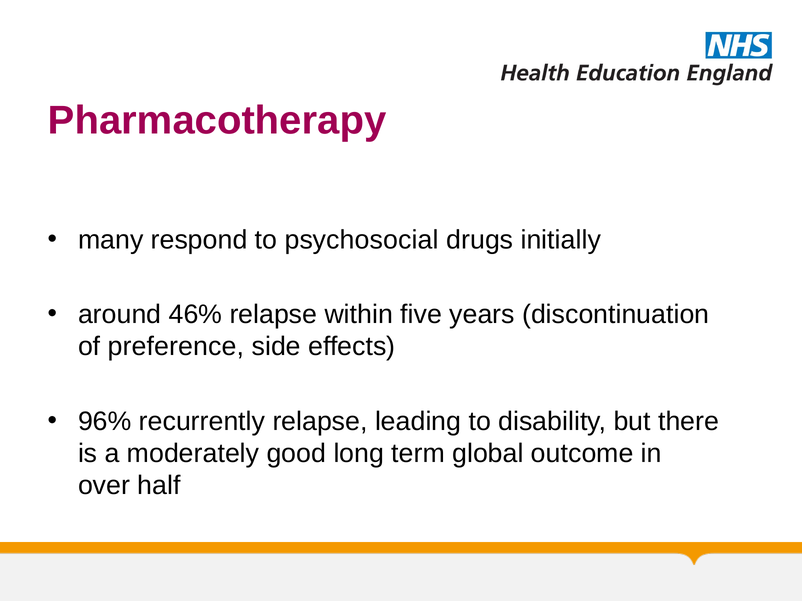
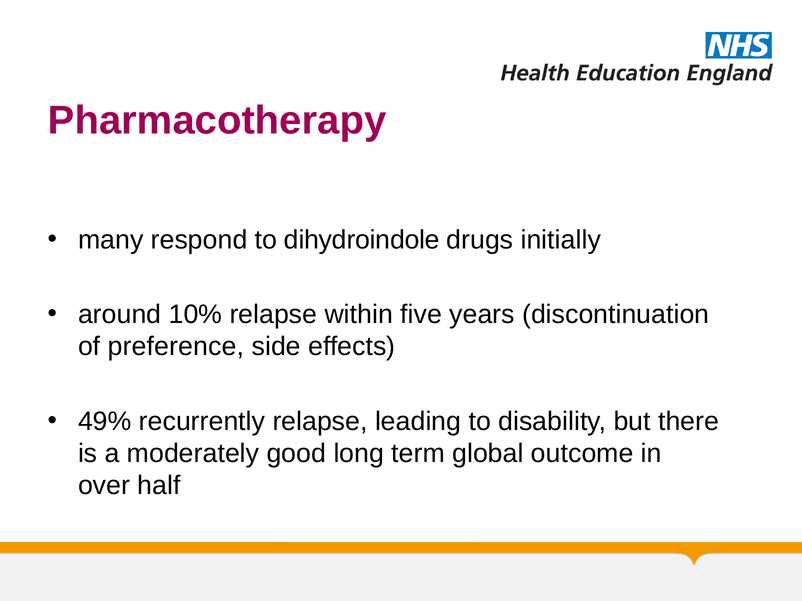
psychosocial: psychosocial -> dihydroindole (362, 240)
46%: 46% -> 10% (195, 315)
96%: 96% -> 49% (105, 422)
